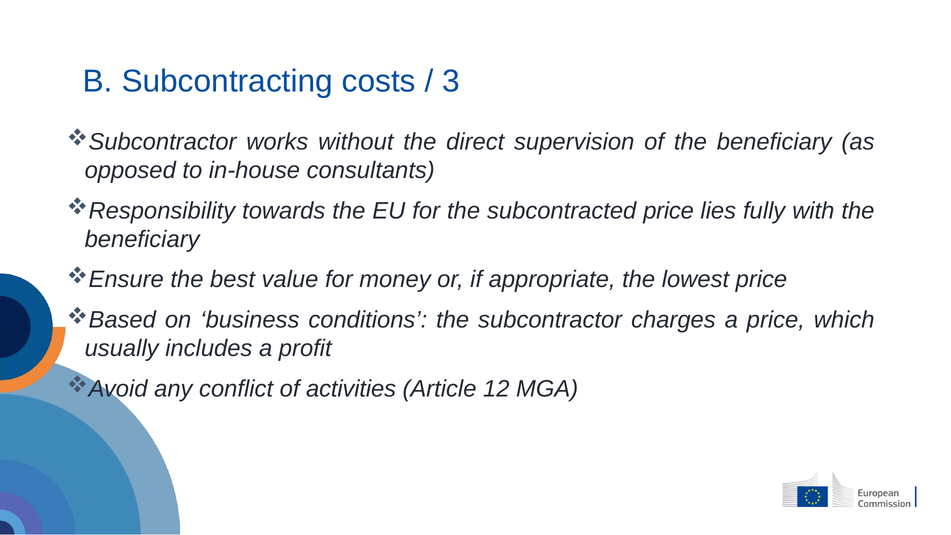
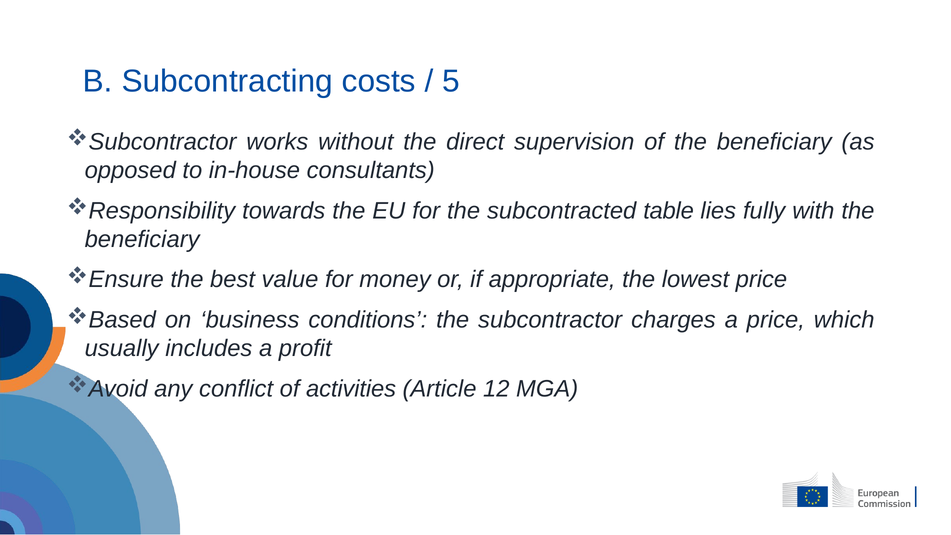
3: 3 -> 5 (451, 81)
subcontracted price: price -> table (669, 211)
